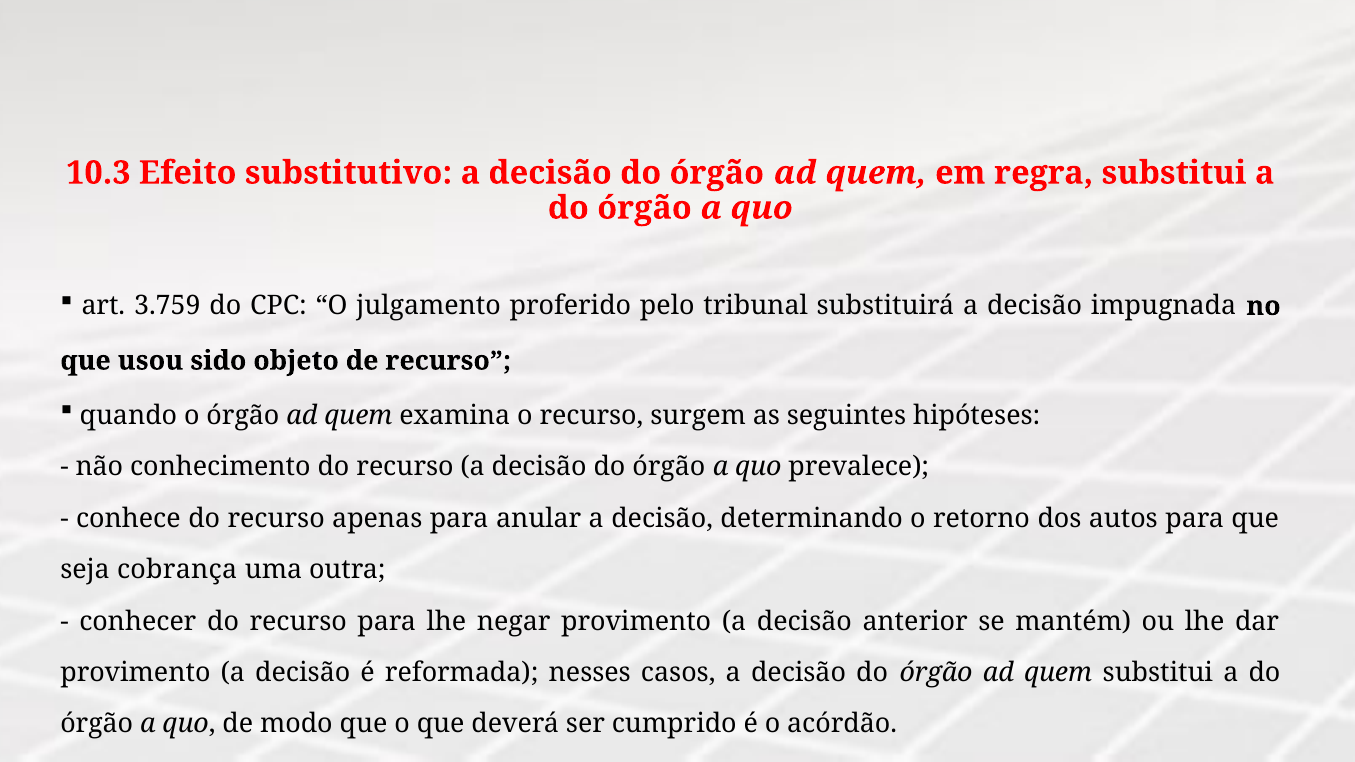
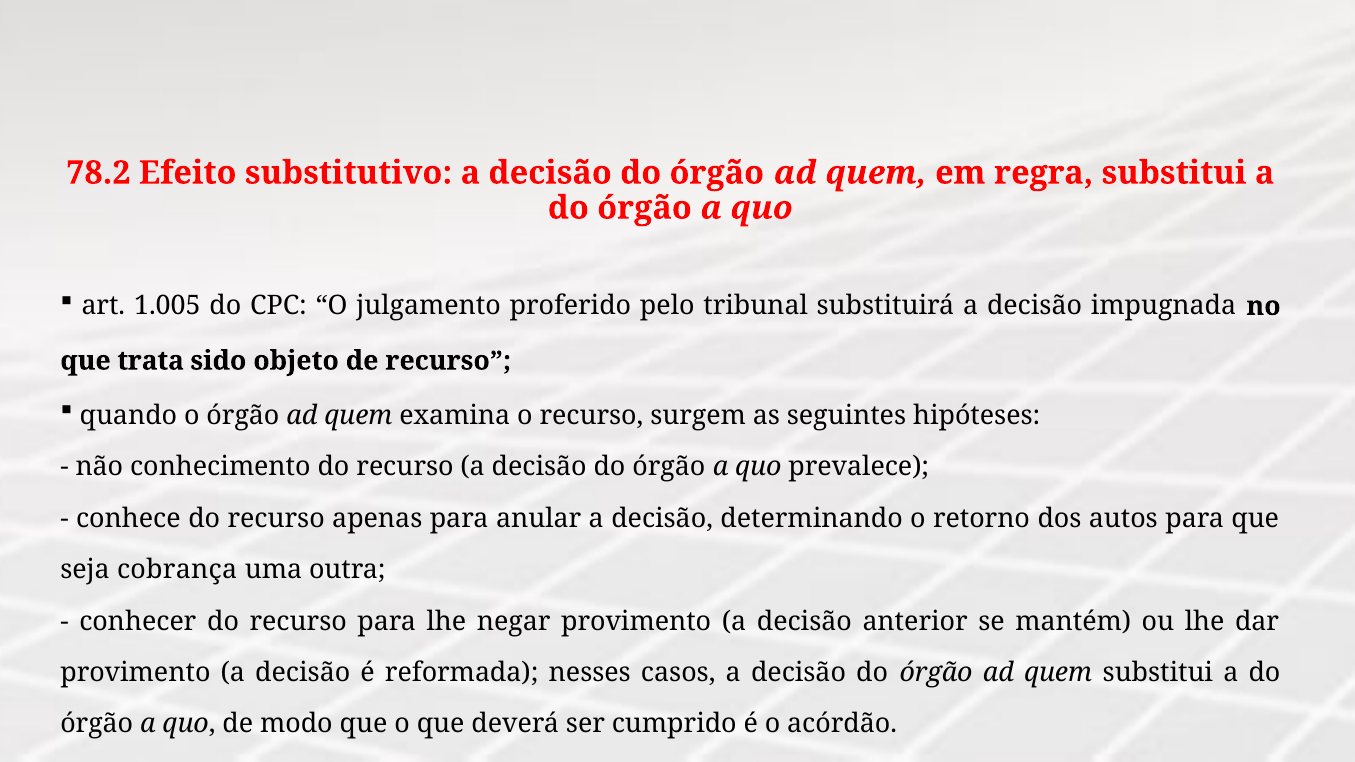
10.3: 10.3 -> 78.2 (98, 173)
3.759: 3.759 -> 1.005 (167, 306)
usou: usou -> trata (151, 361)
